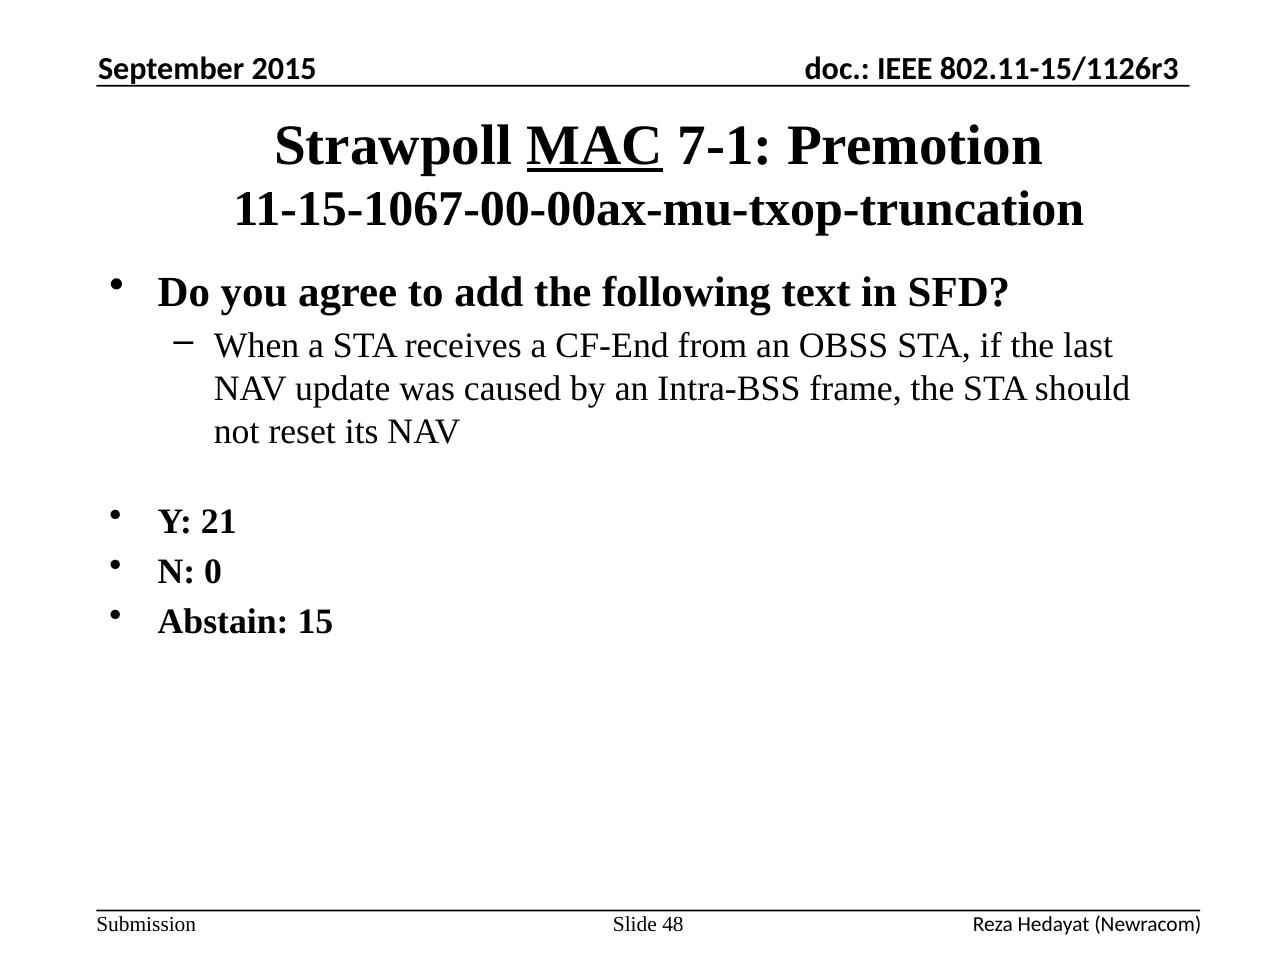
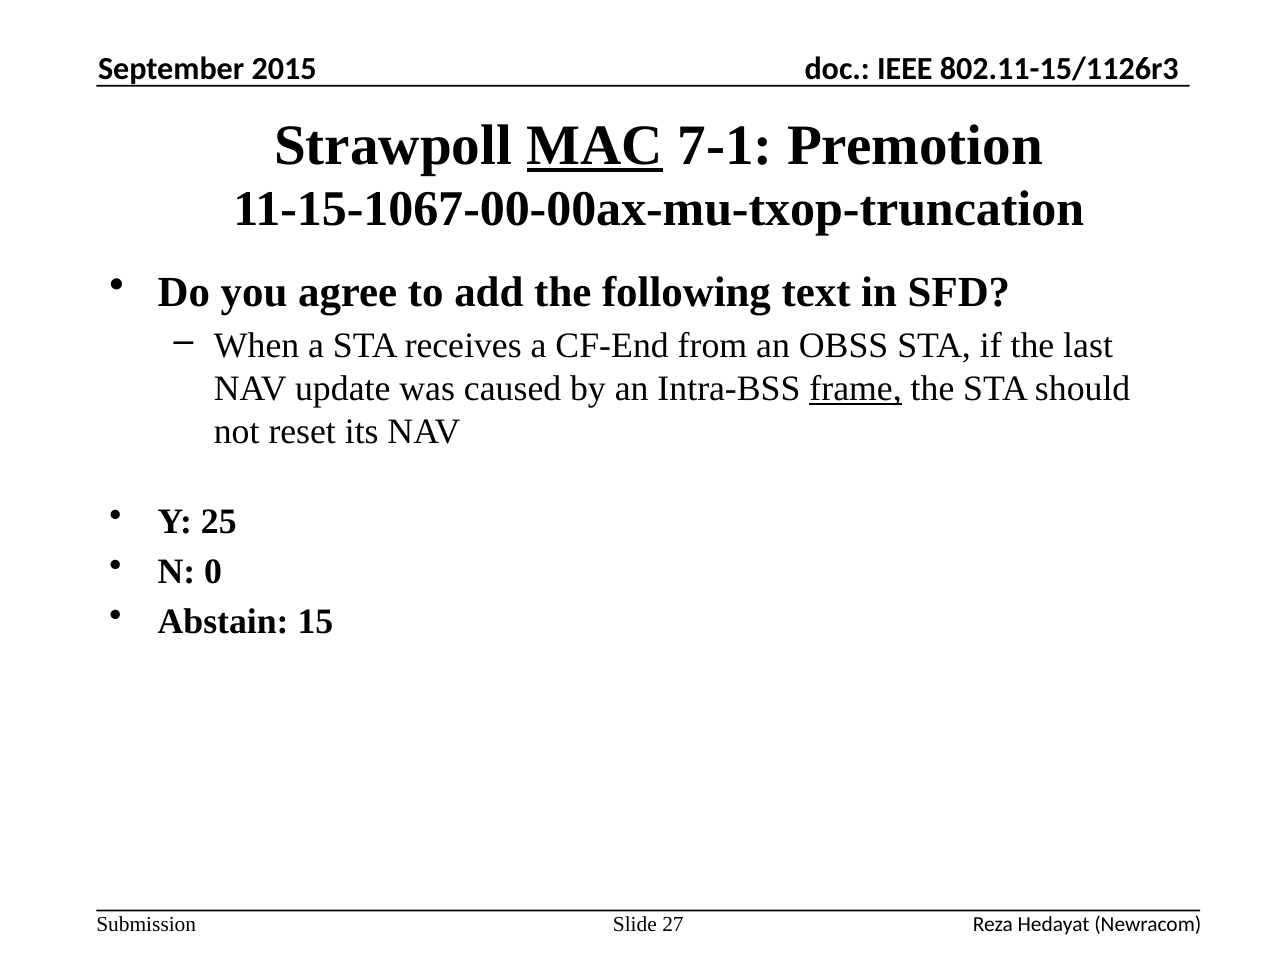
frame underline: none -> present (856, 389)
21: 21 -> 25 (219, 522)
48: 48 -> 27 (673, 925)
